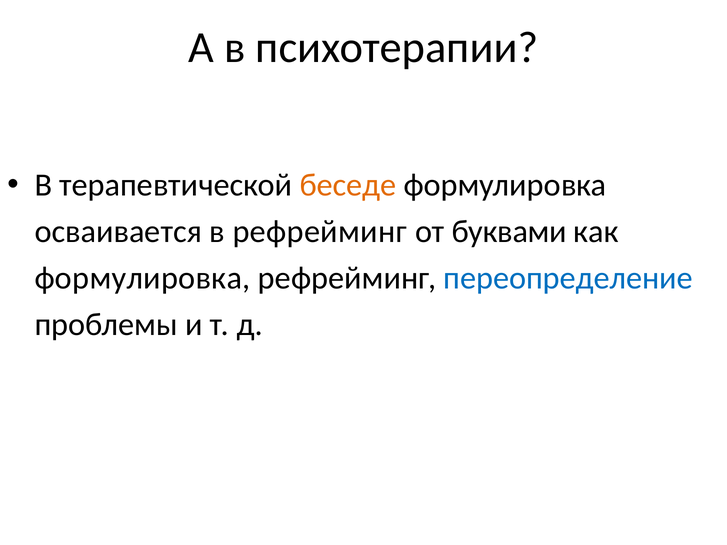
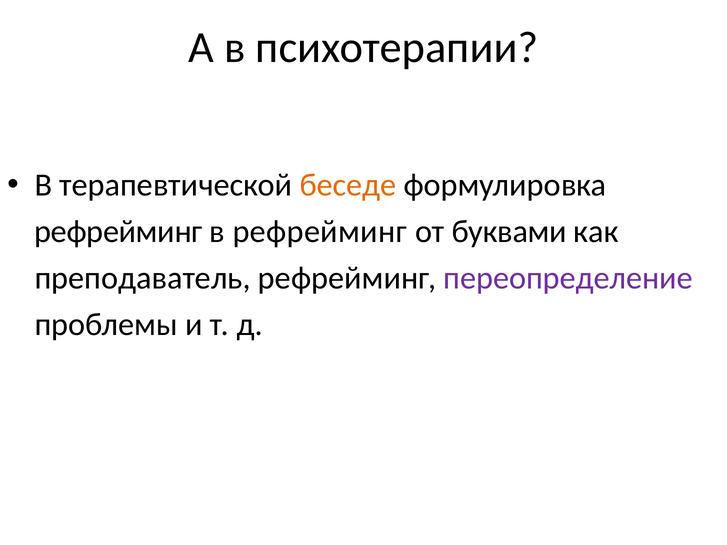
осваивается: осваивается -> рефрейминг (118, 232)
формулировка: формулировка -> преподаватель (143, 278)
переопределение colour: blue -> purple (568, 278)
